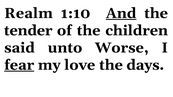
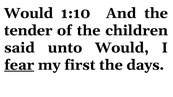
Realm: Realm -> Would (29, 13)
And underline: present -> none (121, 13)
unto Worse: Worse -> Would (122, 48)
love: love -> first (80, 65)
